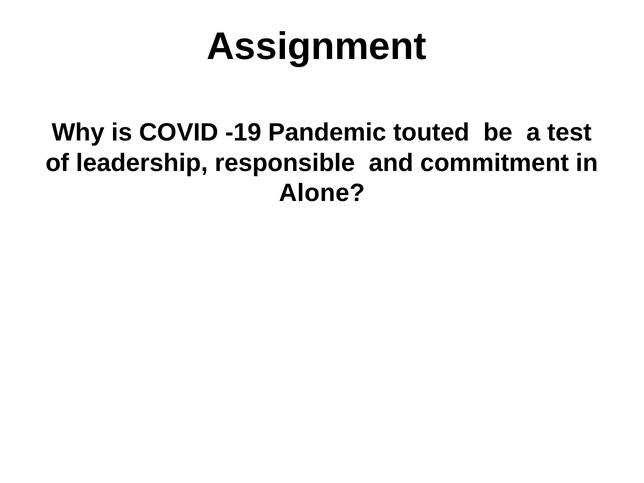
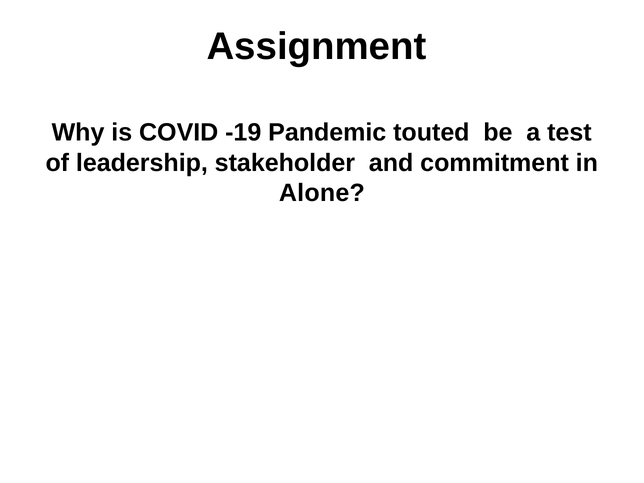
responsible: responsible -> stakeholder (285, 163)
